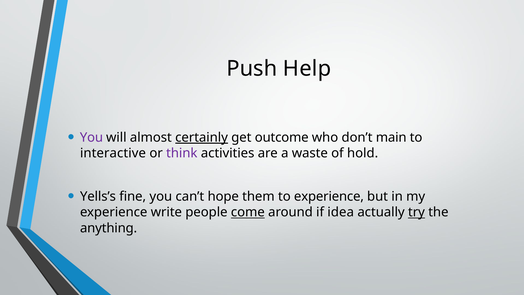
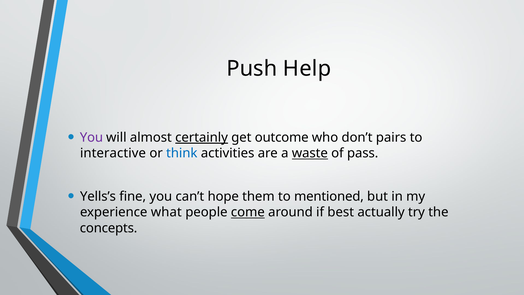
main: main -> pairs (391, 137)
think colour: purple -> blue (182, 153)
waste underline: none -> present (310, 153)
hold: hold -> pass (363, 153)
to experience: experience -> mentioned (329, 196)
write: write -> what (166, 212)
idea: idea -> best (341, 212)
try underline: present -> none (416, 212)
anything: anything -> concepts (109, 228)
